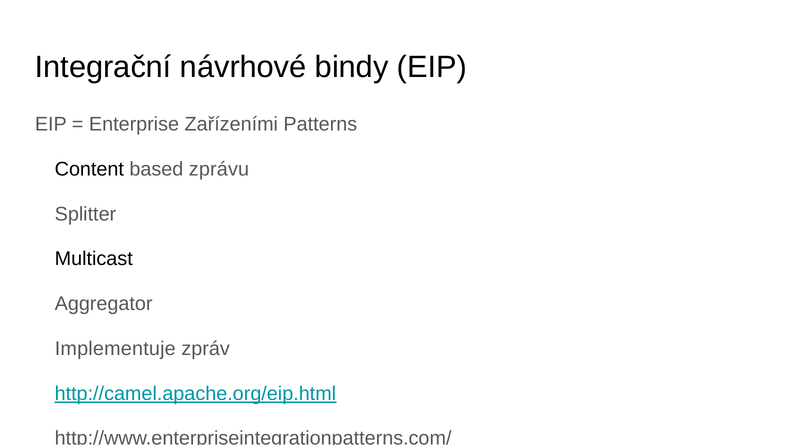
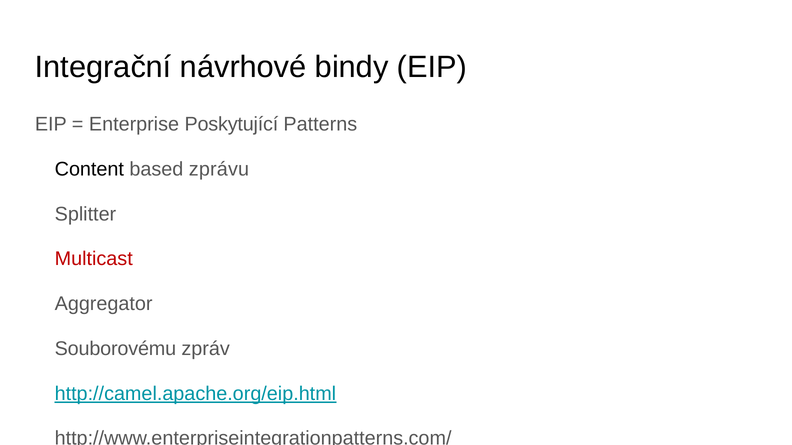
Zařízeními: Zařízeními -> Poskytující (231, 125)
Multicast colour: black -> red (94, 259)
Implementuje: Implementuje -> Souborovému (115, 349)
